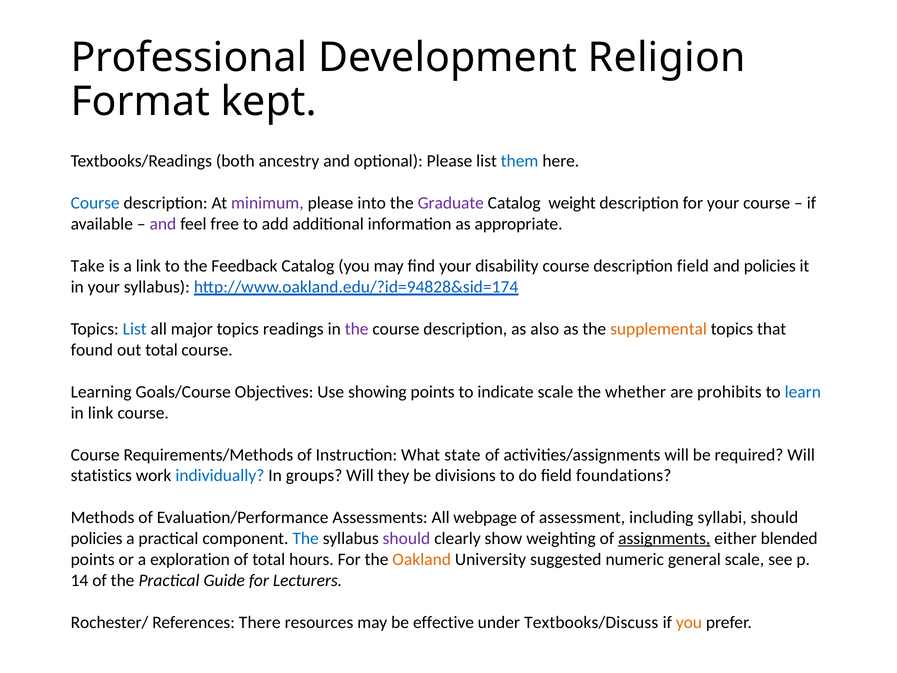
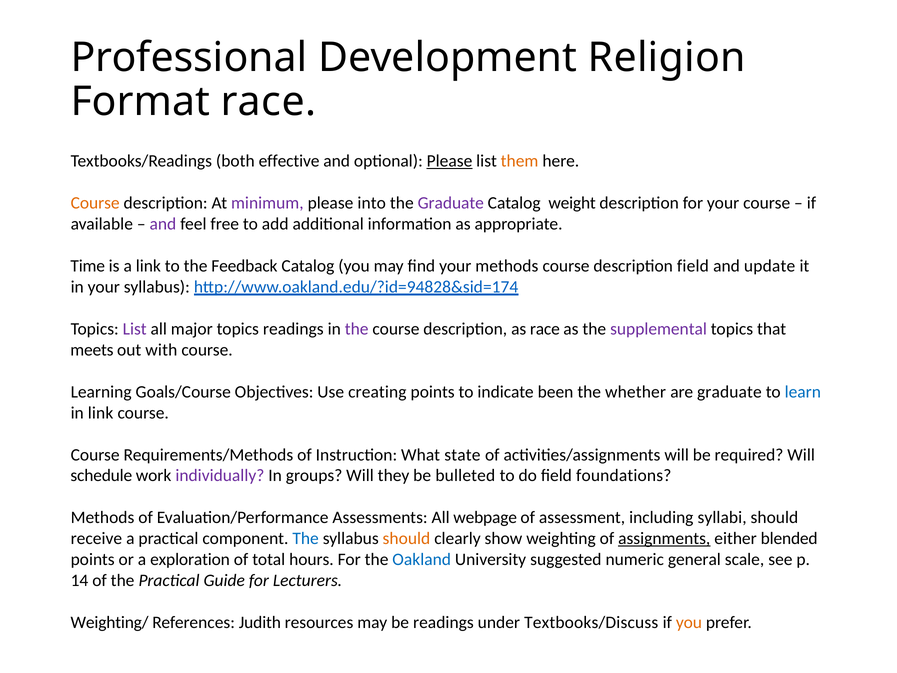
Format kept: kept -> race (268, 102)
ancestry: ancestry -> effective (289, 161)
Please underline: none -> present (449, 161)
them colour: blue -> orange (520, 161)
Course colour: blue -> orange (95, 203)
Take: Take -> Time (88, 266)
your disability: disability -> methods (507, 266)
and policies: policies -> update (770, 266)
List colour: blue -> purple (135, 329)
as also: also -> race (545, 329)
supplemental colour: orange -> purple (659, 329)
found: found -> meets (92, 350)
out total: total -> with (161, 350)
showing: showing -> creating (377, 392)
indicate scale: scale -> been (556, 392)
are prohibits: prohibits -> graduate (729, 392)
statistics: statistics -> schedule (101, 476)
individually colour: blue -> purple (220, 476)
divisions: divisions -> bulleted (465, 476)
policies: policies -> receive (96, 538)
should colour: purple -> orange (406, 538)
Oakland colour: orange -> blue (422, 559)
Rochester/: Rochester/ -> Weighting/ (110, 622)
There: There -> Judith (260, 622)
be effective: effective -> readings (443, 622)
